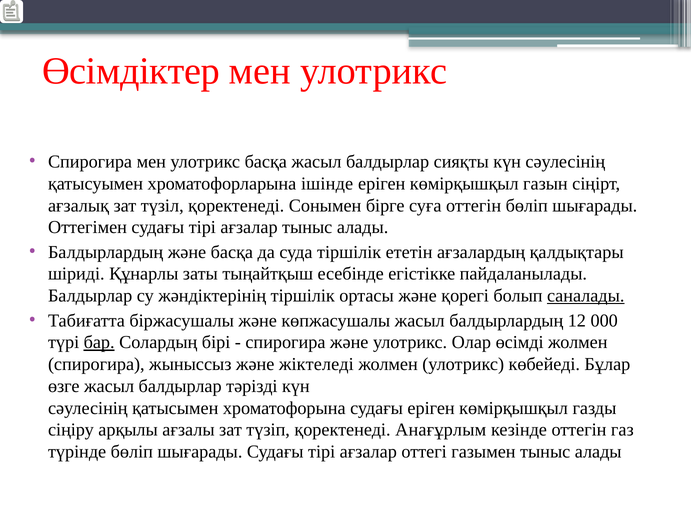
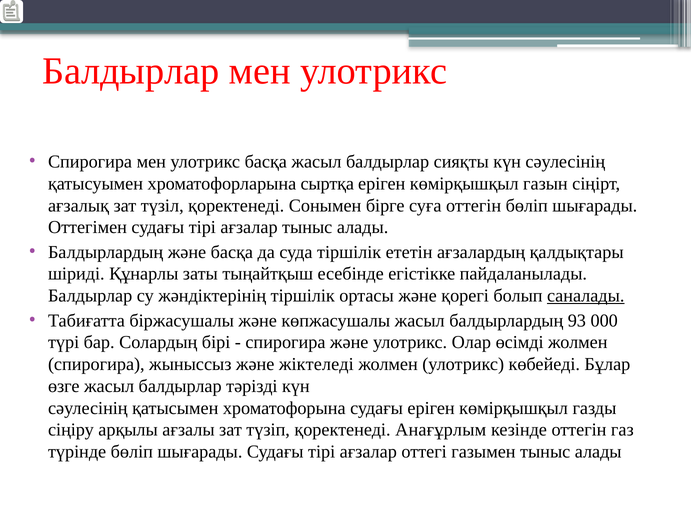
Өсімдіктер: Өсімдіктер -> Балдырлар (131, 71)
ішінде: ішінде -> сыртқа (327, 184)
12: 12 -> 93 (577, 321)
бар underline: present -> none (99, 343)
